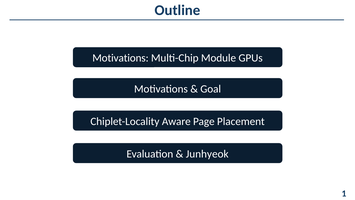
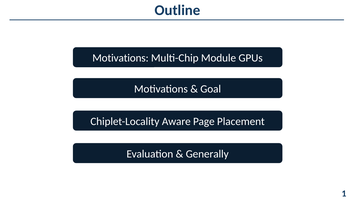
Junhyeok: Junhyeok -> Generally (207, 154)
